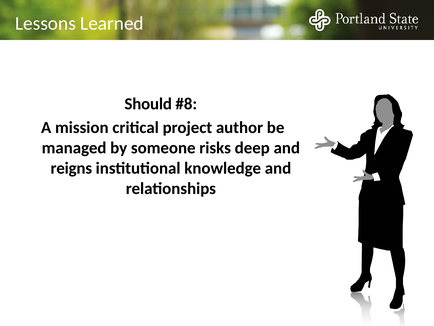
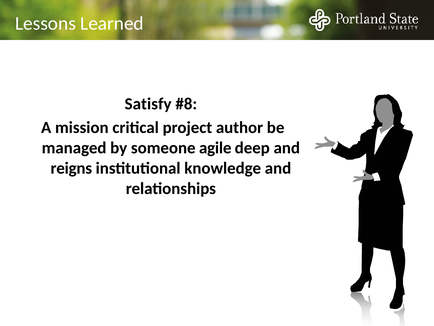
Should: Should -> Satisfy (148, 104)
risks: risks -> agile (215, 148)
